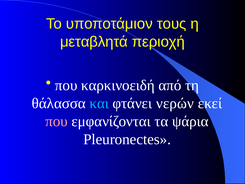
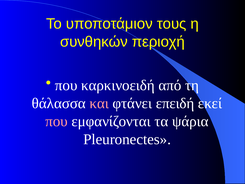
μεταβλητά: μεταβλητά -> συνθηκών (94, 42)
και colour: light blue -> pink (99, 103)
νερών: νερών -> επειδή (175, 103)
